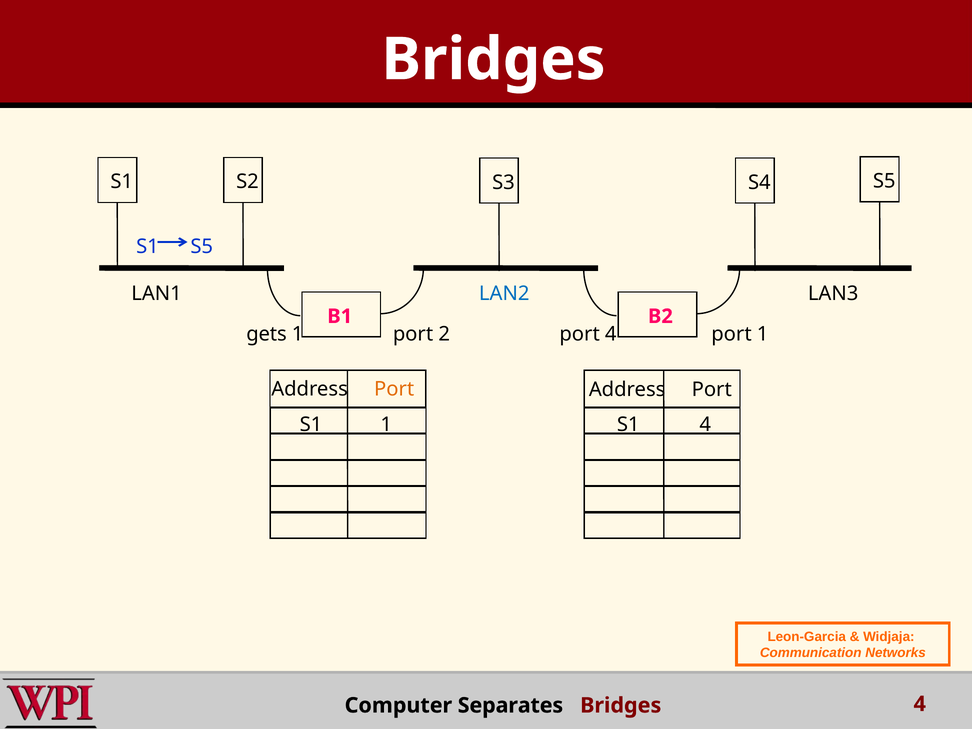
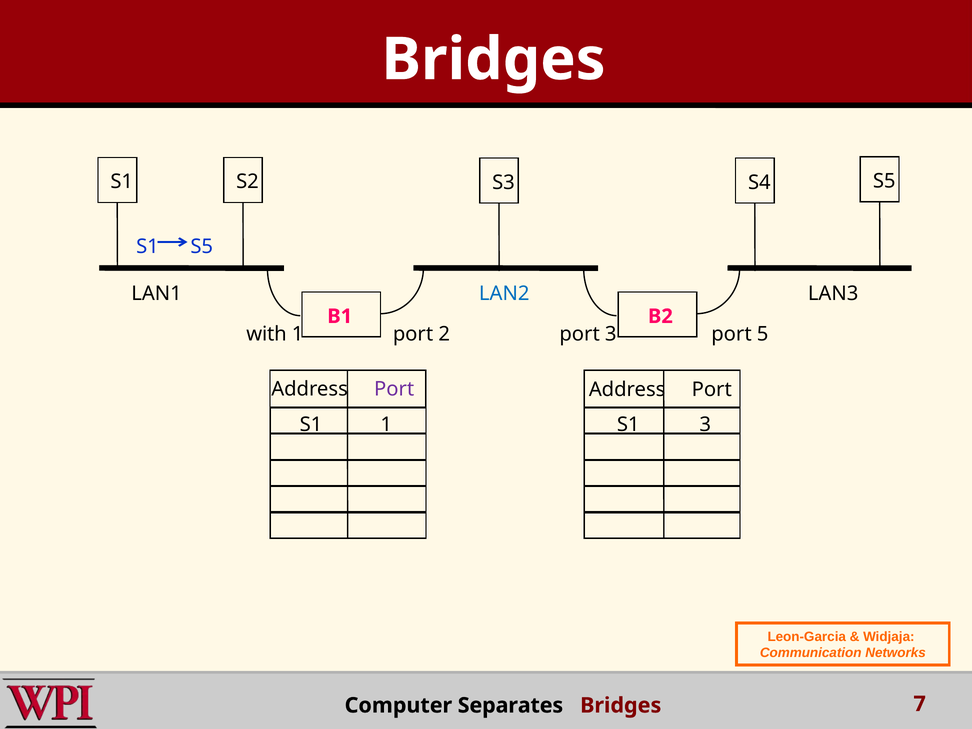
gets: gets -> with (267, 334)
port 4: 4 -> 3 (611, 334)
port 1: 1 -> 5 (763, 334)
Port colour: orange -> purple (394, 389)
S1 4: 4 -> 3 (705, 424)
Bridges 4: 4 -> 7 (920, 704)
